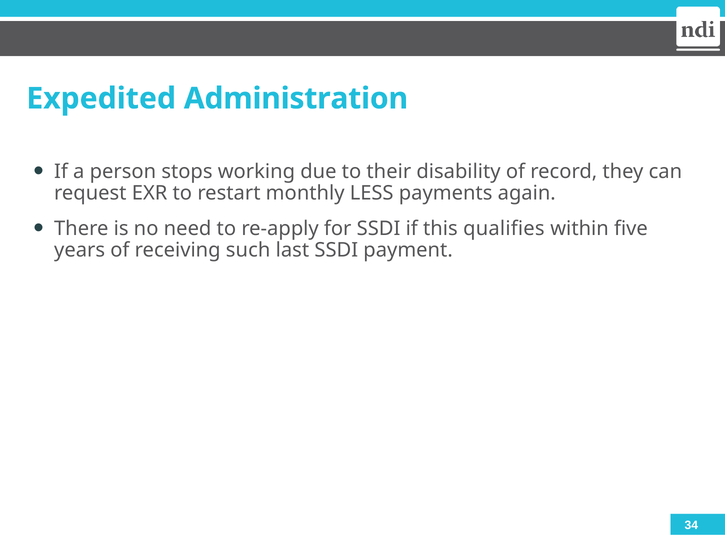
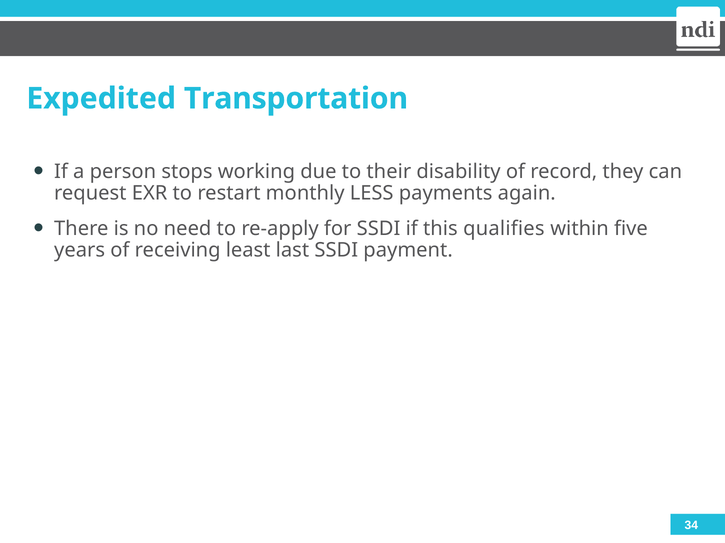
Administration: Administration -> Transportation (296, 99)
such: such -> least (248, 251)
